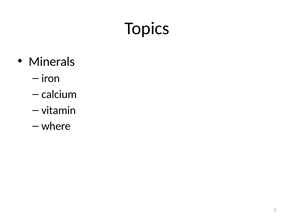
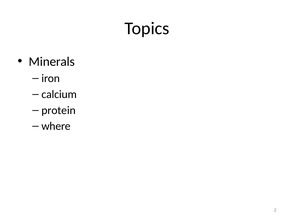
vitamin: vitamin -> protein (59, 111)
